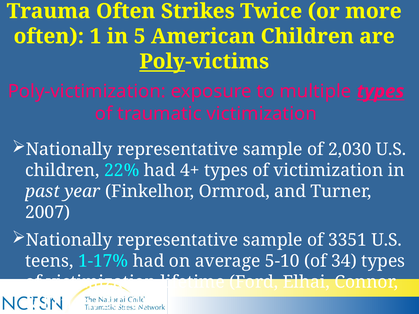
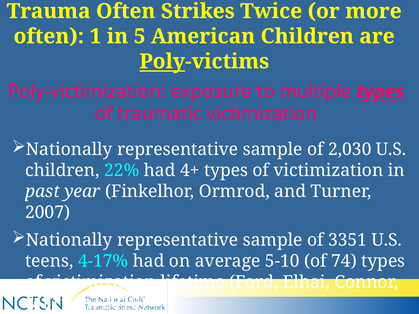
1-17%: 1-17% -> 4-17% (103, 261)
34: 34 -> 74 (344, 261)
